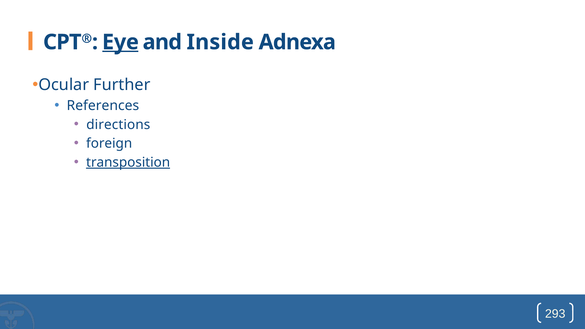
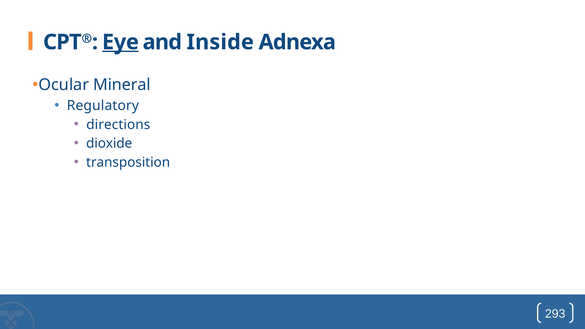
Further: Further -> Mineral (122, 85)
References: References -> Regulatory (103, 106)
foreign: foreign -> dioxide (109, 144)
transposition underline: present -> none (128, 162)
